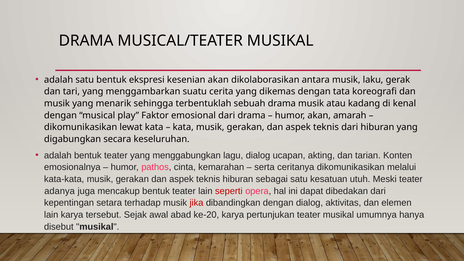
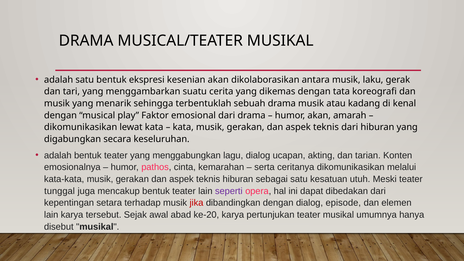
adanya: adanya -> tunggal (60, 191)
seperti colour: red -> purple (229, 191)
aktivitas: aktivitas -> episode (343, 203)
